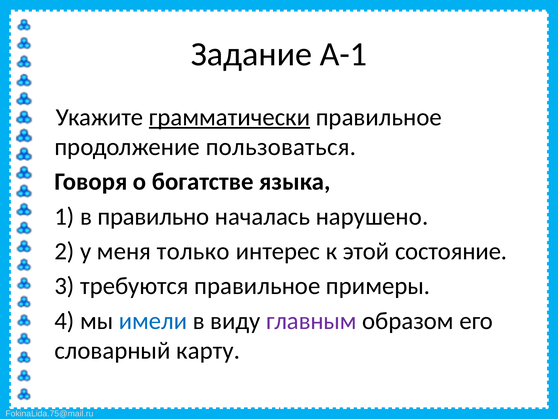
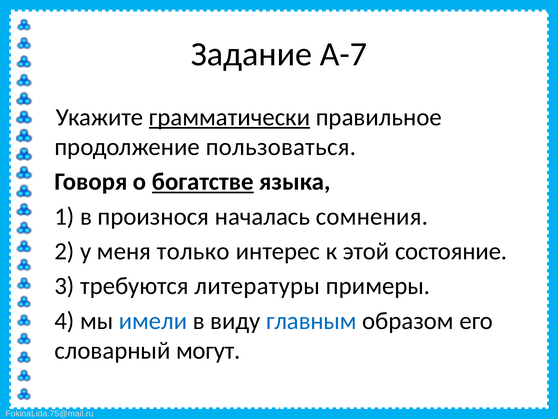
А-1: А-1 -> А-7 (343, 54)
богатстве underline: none -> present (203, 182)
правильно: правильно -> произнося (153, 216)
нарушено: нарушено -> сомнения (372, 216)
требуются правильное: правильное -> литературы (257, 286)
главным colour: purple -> blue (311, 320)
карту: карту -> могут (208, 350)
